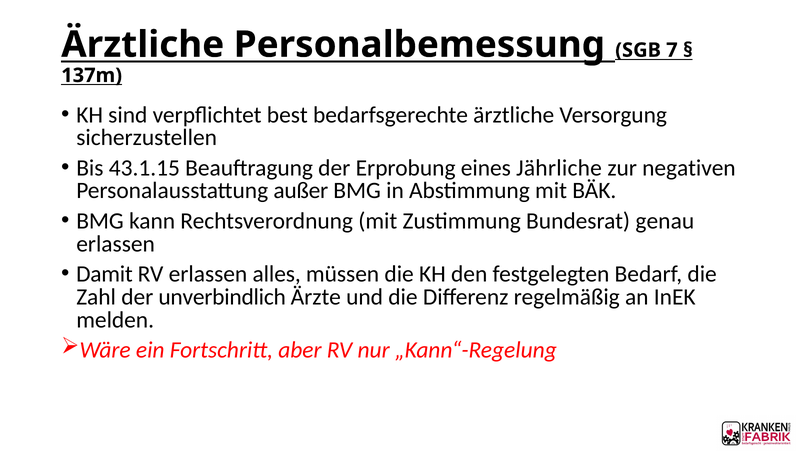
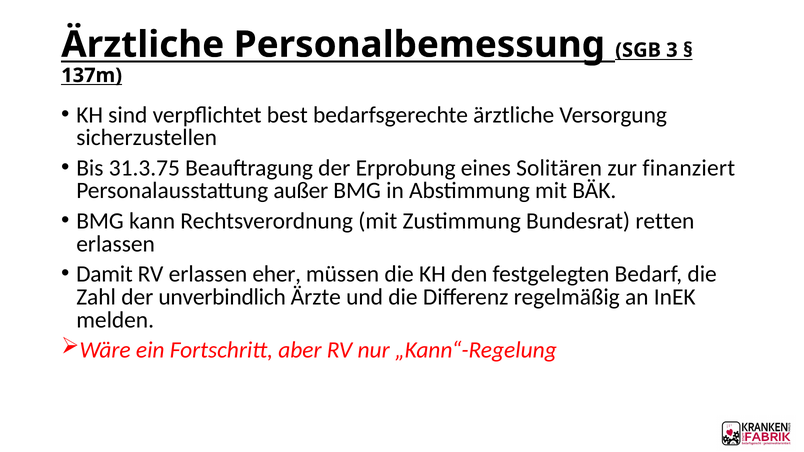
7: 7 -> 3 (672, 50)
43.1.15: 43.1.15 -> 31.3.75 (144, 168)
Jährliche: Jährliche -> Solitären (559, 168)
negativen: negativen -> finanziert (689, 168)
genau: genau -> retten (665, 221)
alles: alles -> eher (277, 274)
